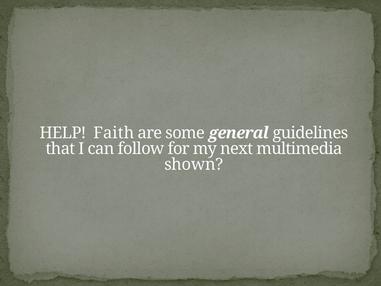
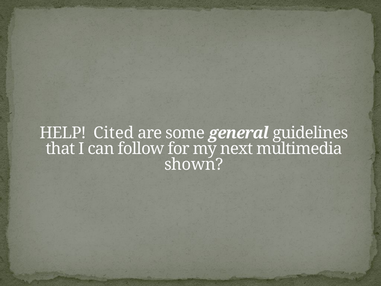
Faith: Faith -> Cited (114, 133)
